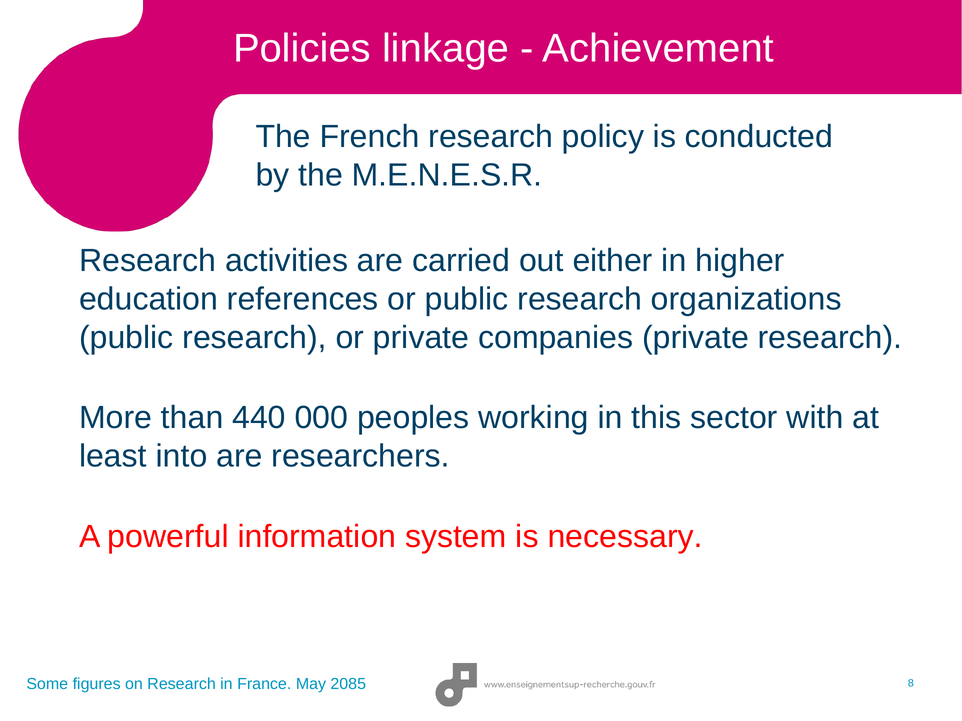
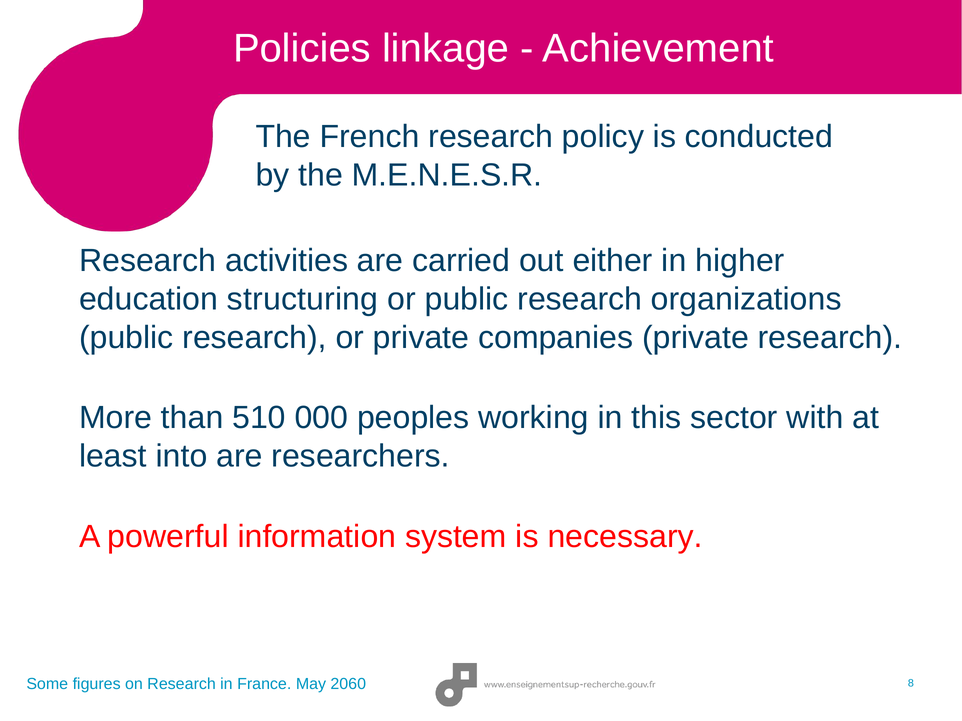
references: references -> structuring (303, 299)
440: 440 -> 510 (259, 418)
2085: 2085 -> 2060 (348, 684)
